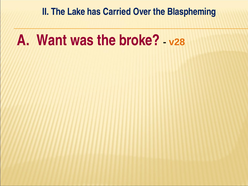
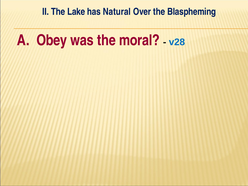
Carried: Carried -> Natural (117, 12)
Want: Want -> Obey (52, 40)
broke: broke -> moral (139, 40)
v28 colour: orange -> blue (177, 42)
